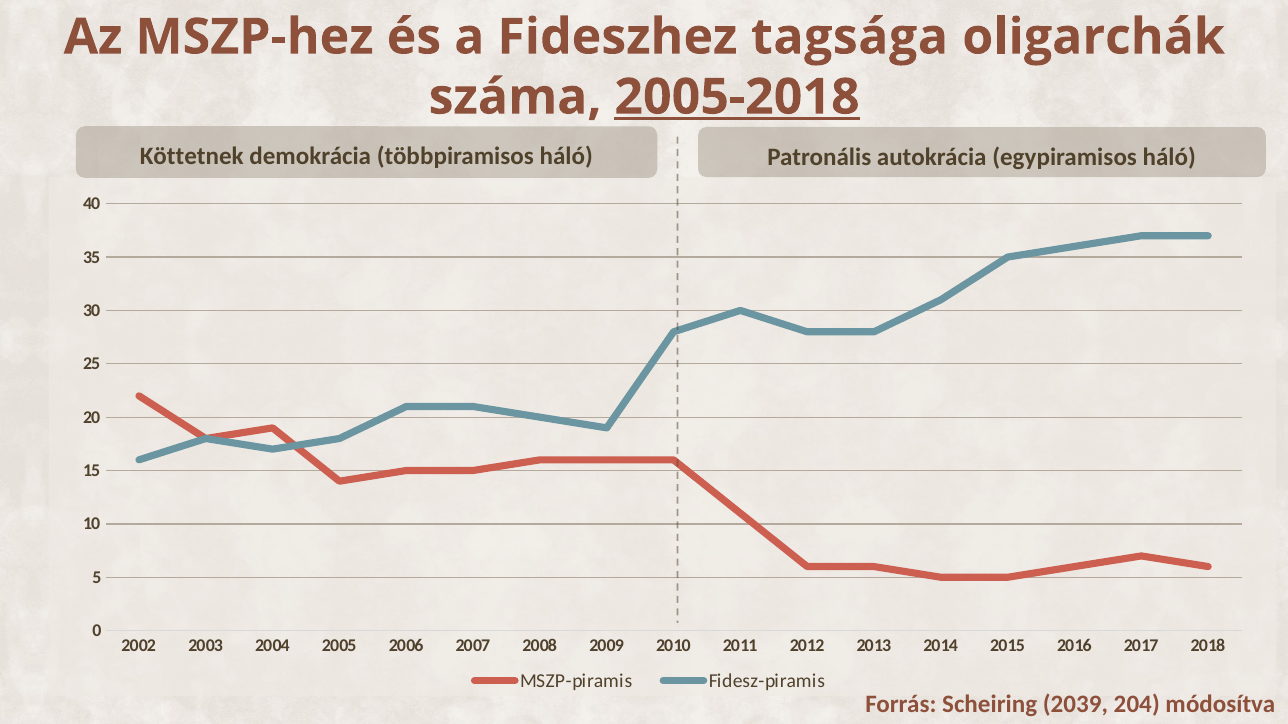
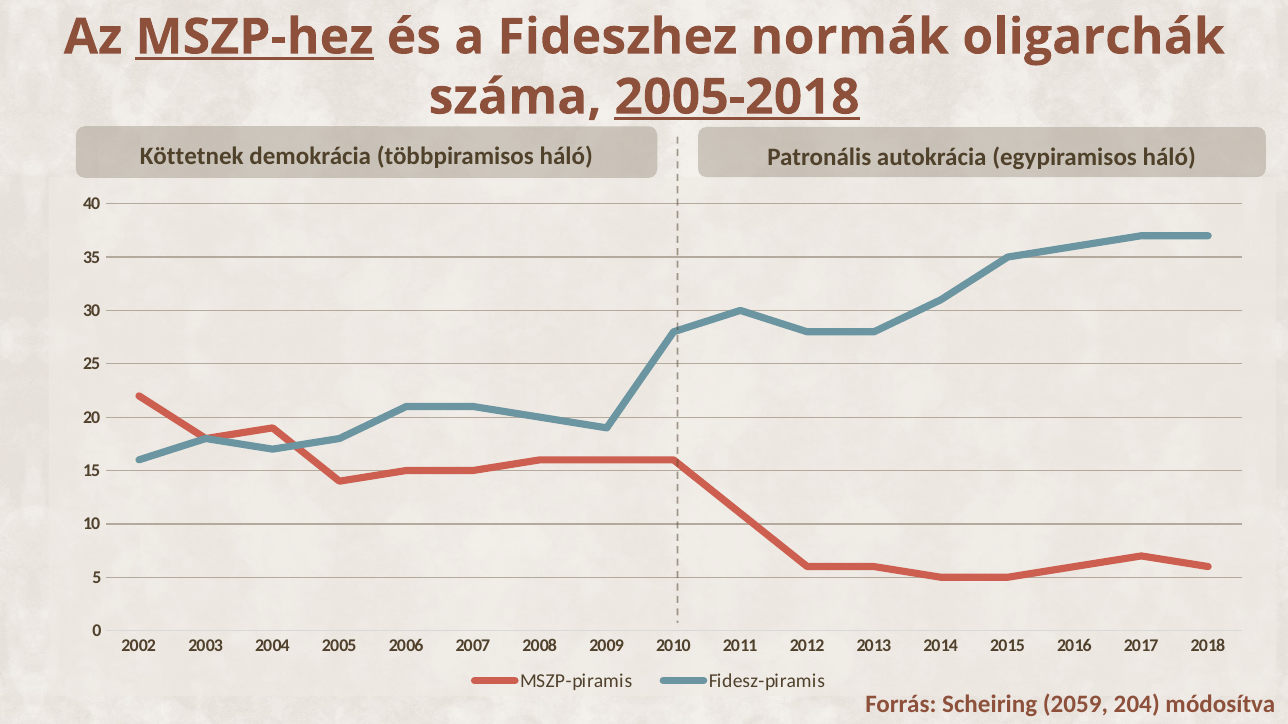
MSZP-hez underline: none -> present (255, 37)
tagsága: tagsága -> normák (850, 37)
2039: 2039 -> 2059 (1075, 705)
